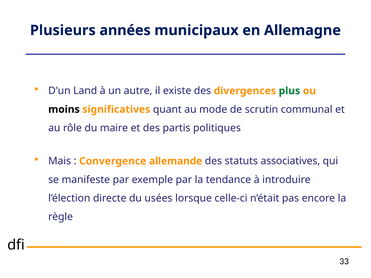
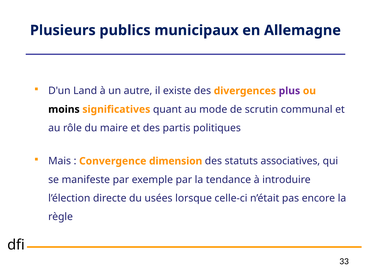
années: années -> publics (125, 30)
plus colour: green -> purple (289, 91)
allemande: allemande -> dimension (176, 161)
